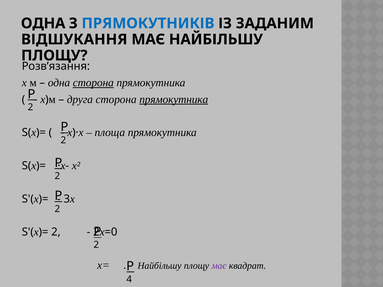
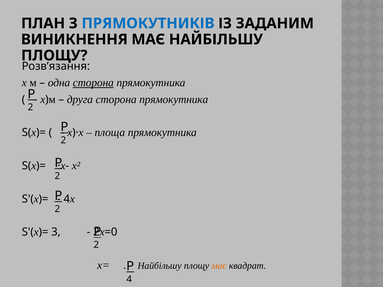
ОДНА: ОДНА -> ПЛАН (43, 23)
ВІДШУКАННЯ: ВІДШУКАННЯ -> ВИНИКНЕННЯ (74, 39)
прямокутника underline: present -> none (174, 99)
3: 3 -> 4 (67, 199)
2: 2 -> 3 (56, 232)
має colour: purple -> orange (219, 266)
